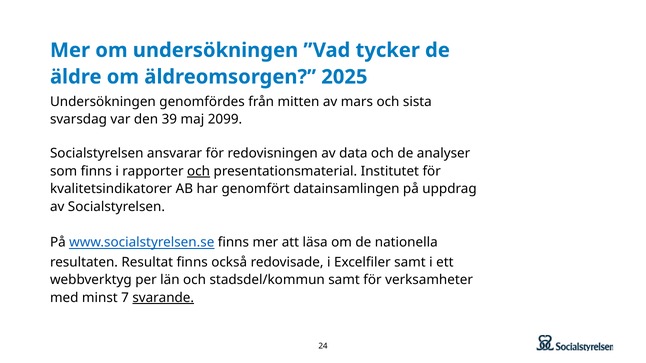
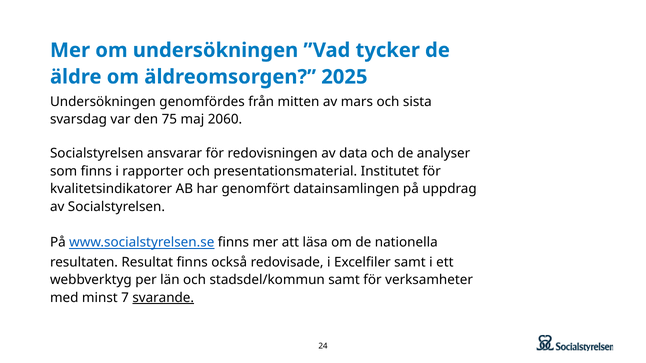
39: 39 -> 75 (169, 120)
2099: 2099 -> 2060 (225, 120)
och underline: present -> none (199, 171)
